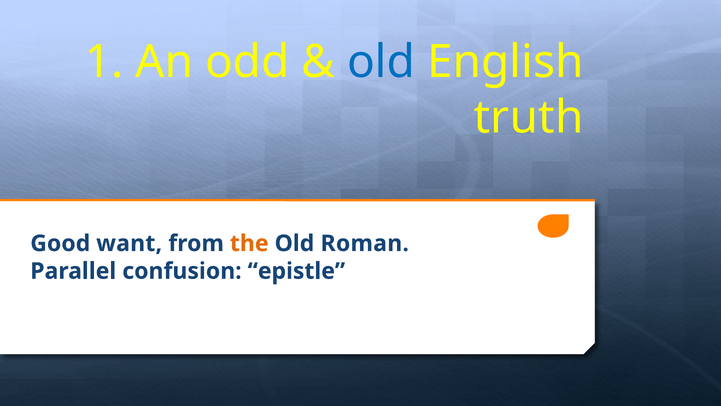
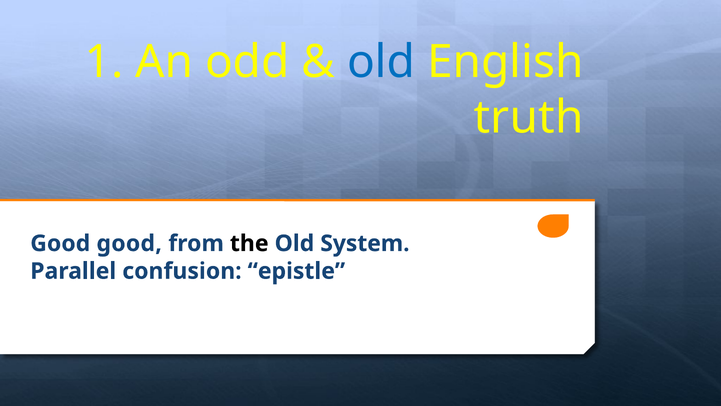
Good want: want -> good (129, 243)
the colour: orange -> black (249, 243)
Roman: Roman -> System (365, 243)
